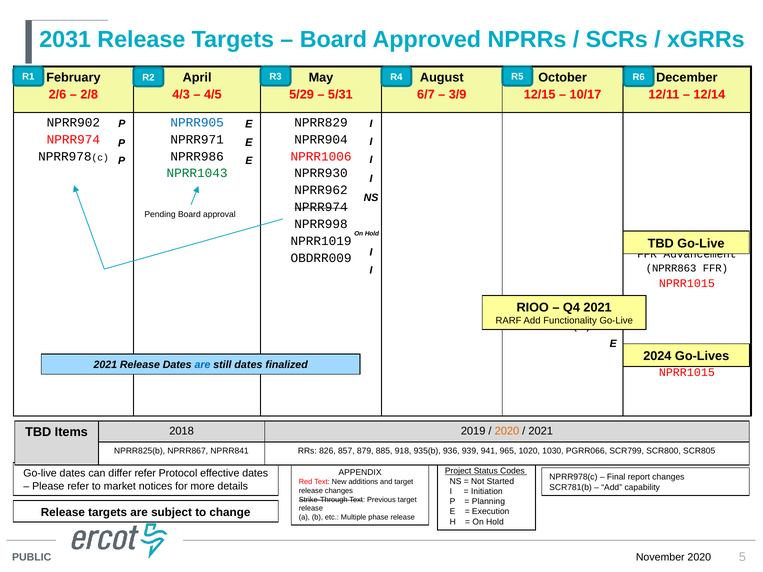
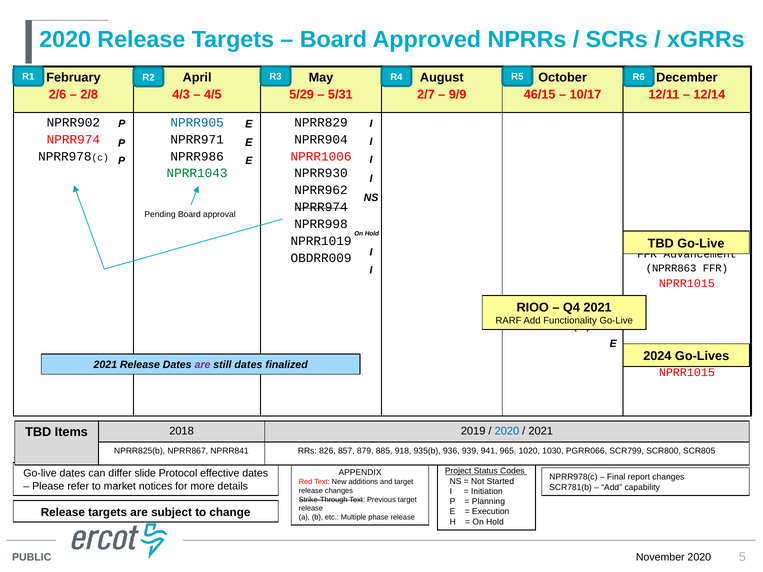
2031: 2031 -> 2020 (65, 40)
6/7: 6/7 -> 2/7 (426, 95)
3/9: 3/9 -> 9/9 (458, 95)
12/15: 12/15 -> 46/15 (540, 95)
are colour: blue -> purple (202, 365)
2020 colour: orange -> blue (507, 431)
differ refer: refer -> slide (145, 474)
